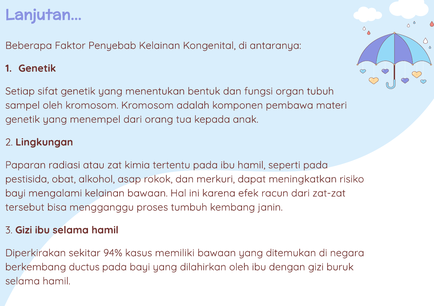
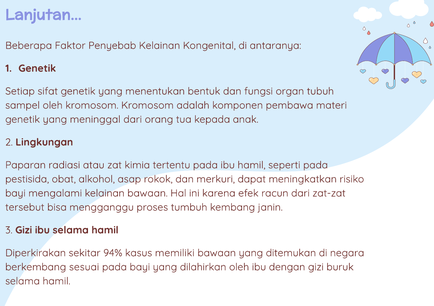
menempel: menempel -> meninggal (95, 119)
ductus: ductus -> sesuai (84, 267)
